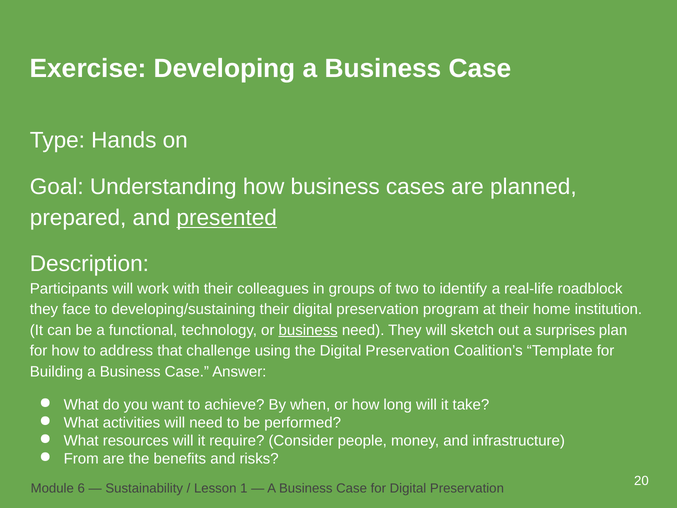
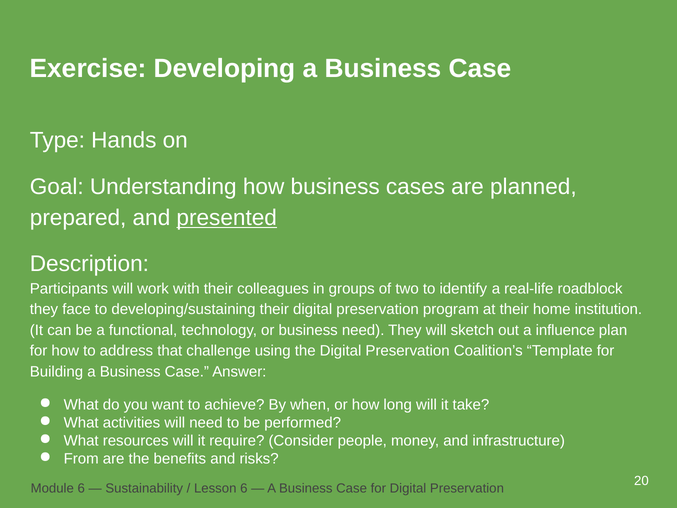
business underline: present -> none (308, 330)
surprises: surprises -> influence (565, 330)
Lesson 1: 1 -> 6 (244, 488)
